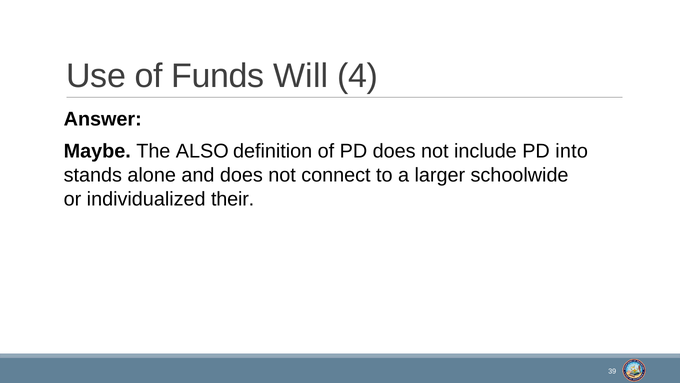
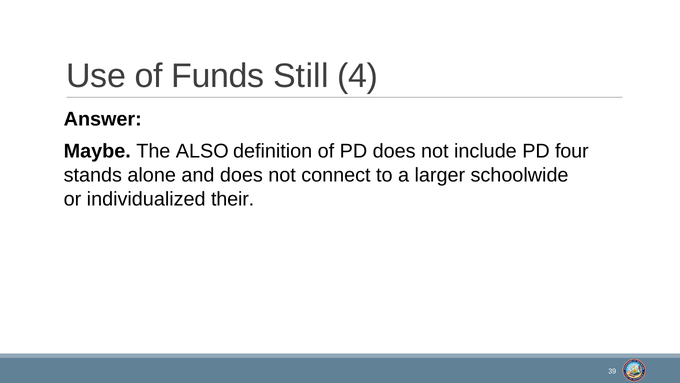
Will: Will -> Still (301, 76)
into: into -> four (572, 151)
